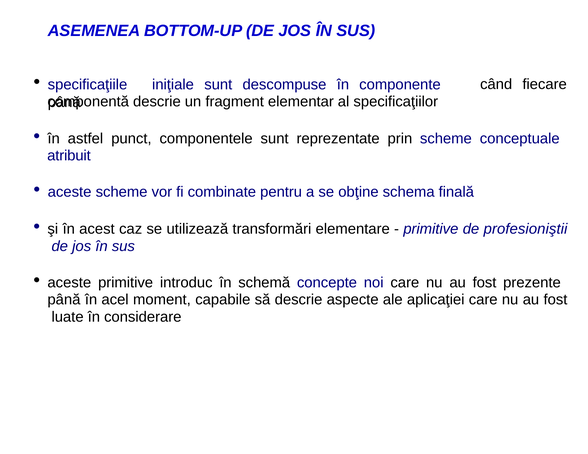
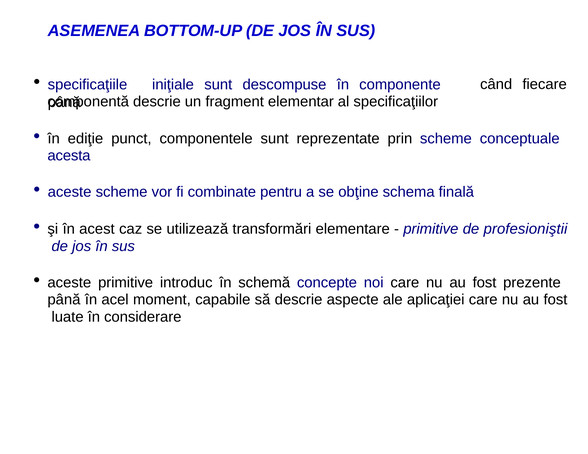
astfel: astfel -> ediţie (85, 139)
atribuit: atribuit -> acesta (69, 156)
